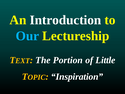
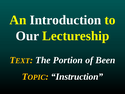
Our colour: light blue -> white (27, 36)
Little: Little -> Been (105, 60)
Inspiration: Inspiration -> Instruction (77, 76)
